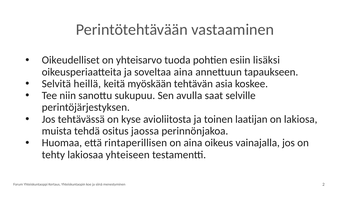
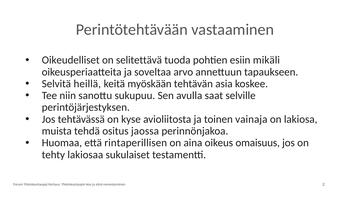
yhteisarvo: yhteisarvo -> selitettävä (139, 60)
lisäksi: lisäksi -> mikäli (266, 60)
soveltaa aina: aina -> arvo (183, 72)
laatijan: laatijan -> vainaja (251, 119)
vainajalla: vainajalla -> omaisuus (258, 143)
yhteiseen: yhteiseen -> sukulaiset (128, 155)
